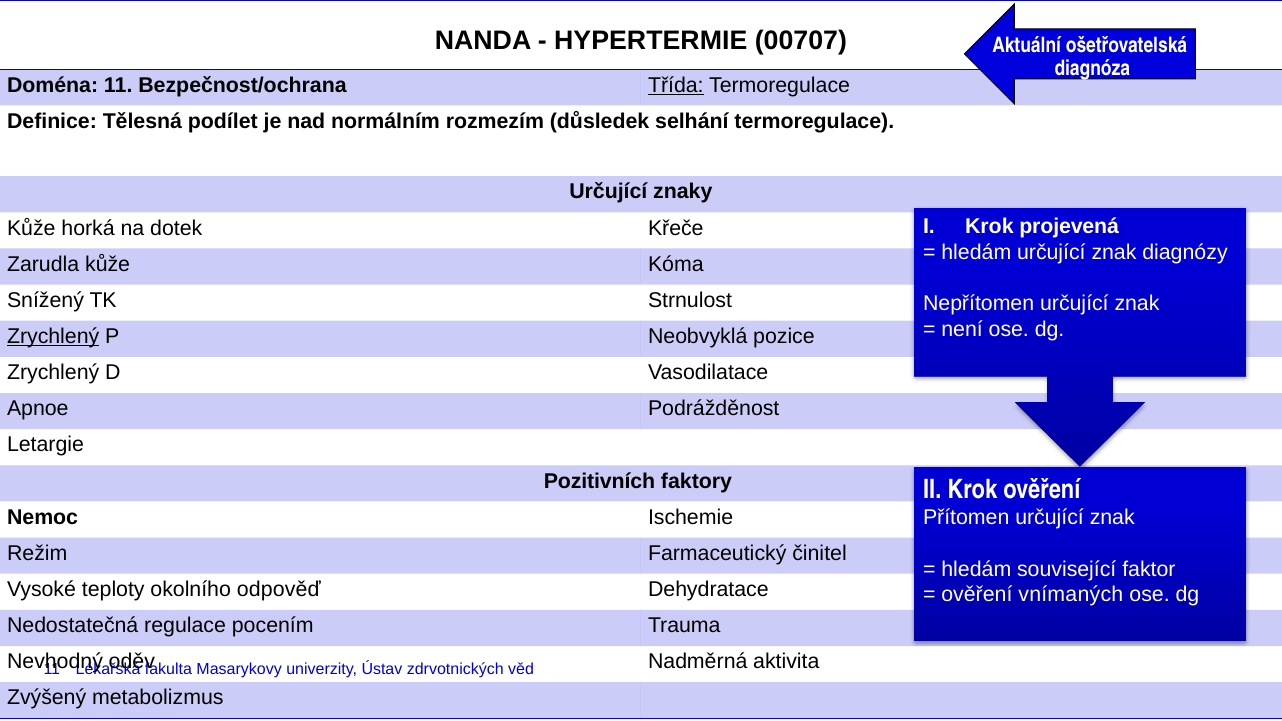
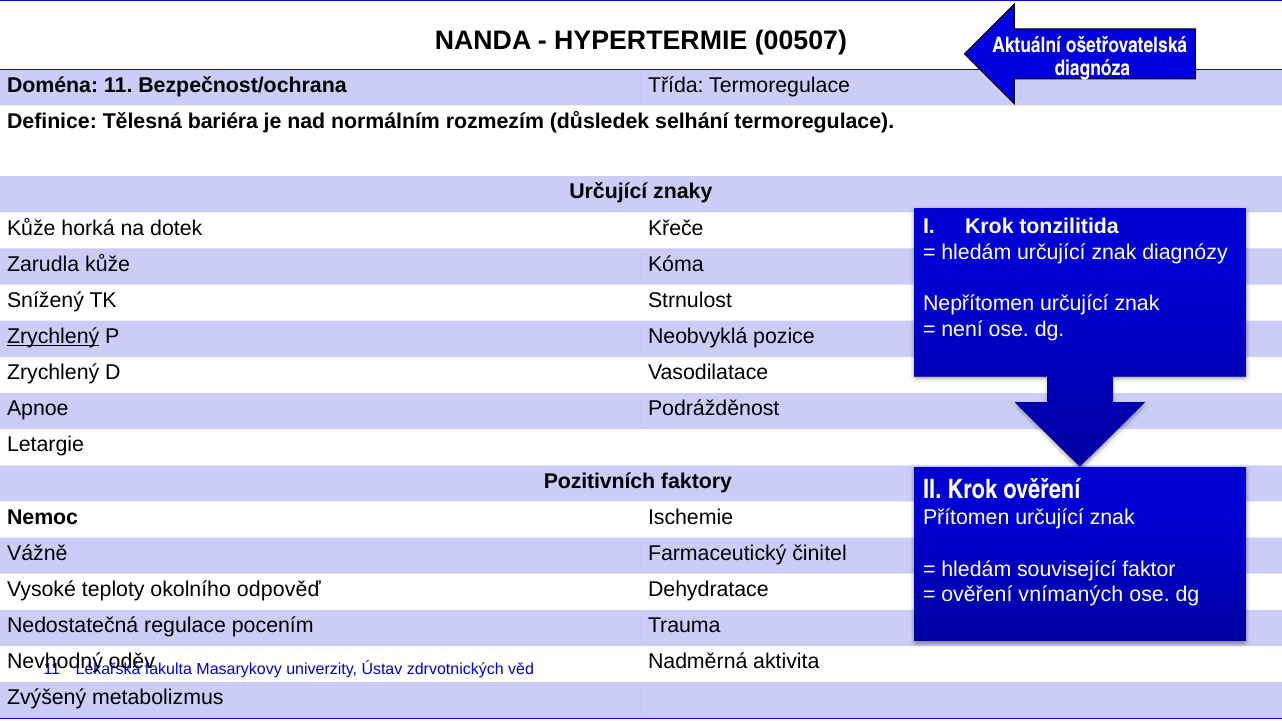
00707: 00707 -> 00507 (801, 40)
Třída underline: present -> none (676, 85)
podílet: podílet -> bariéra (223, 121)
projevená: projevená -> tonzilitida (1069, 227)
Režim: Režim -> Vážně (37, 553)
